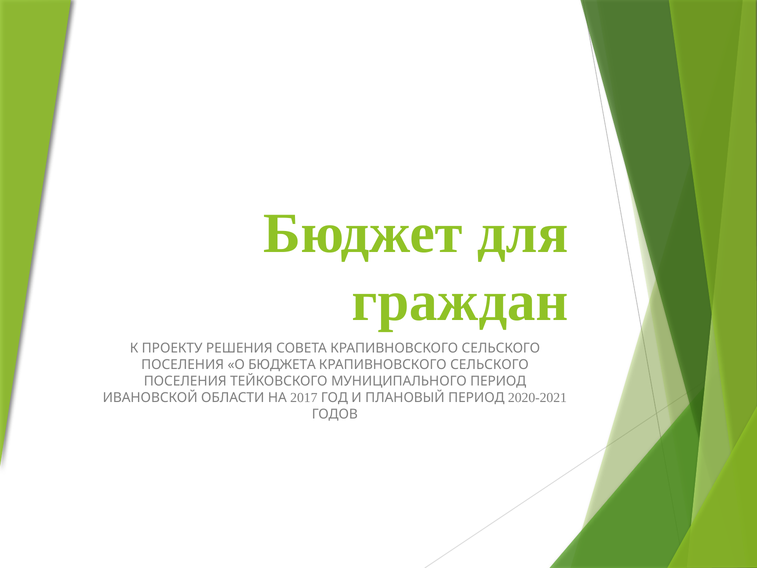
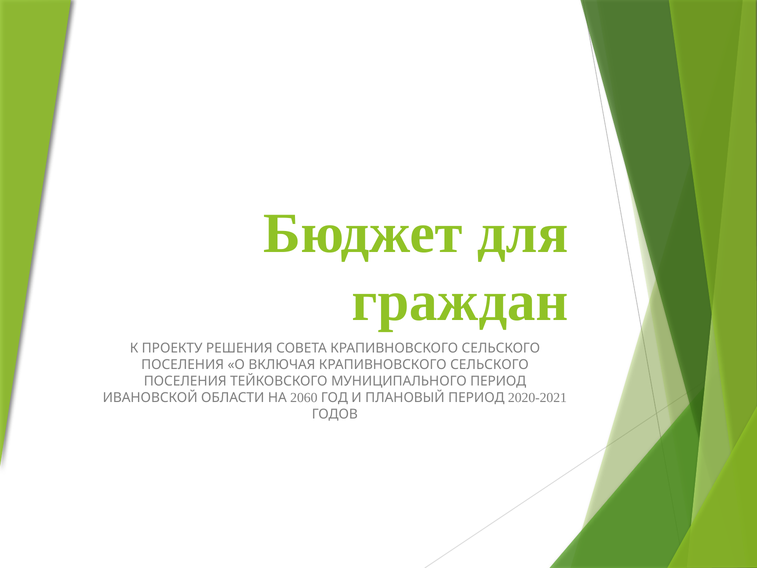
БЮДЖЕТА: БЮДЖЕТА -> ВКЛЮЧАЯ (282, 365)
2017: 2017 -> 2060 (304, 398)
